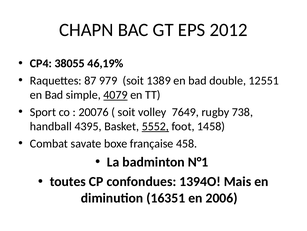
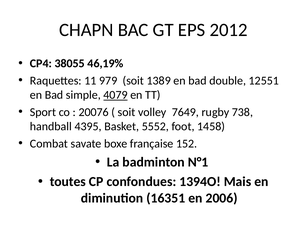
87: 87 -> 11 (90, 80)
5552 underline: present -> none (155, 126)
458: 458 -> 152 (187, 143)
